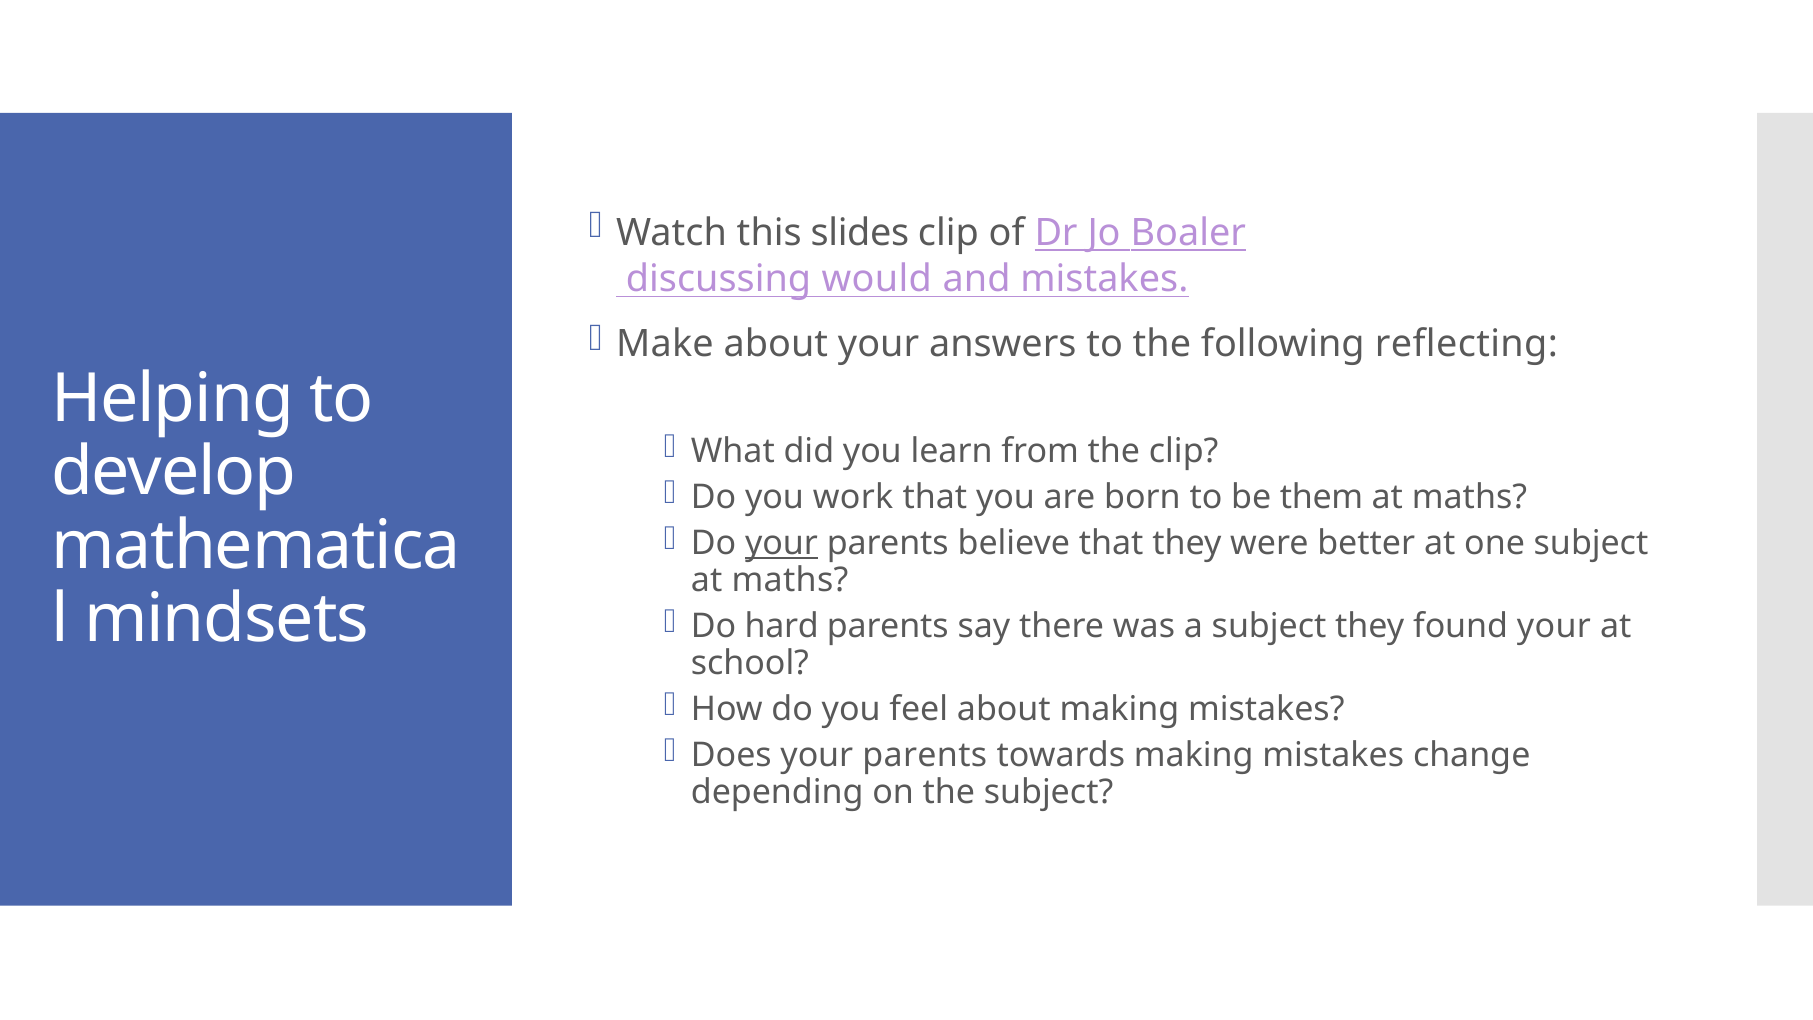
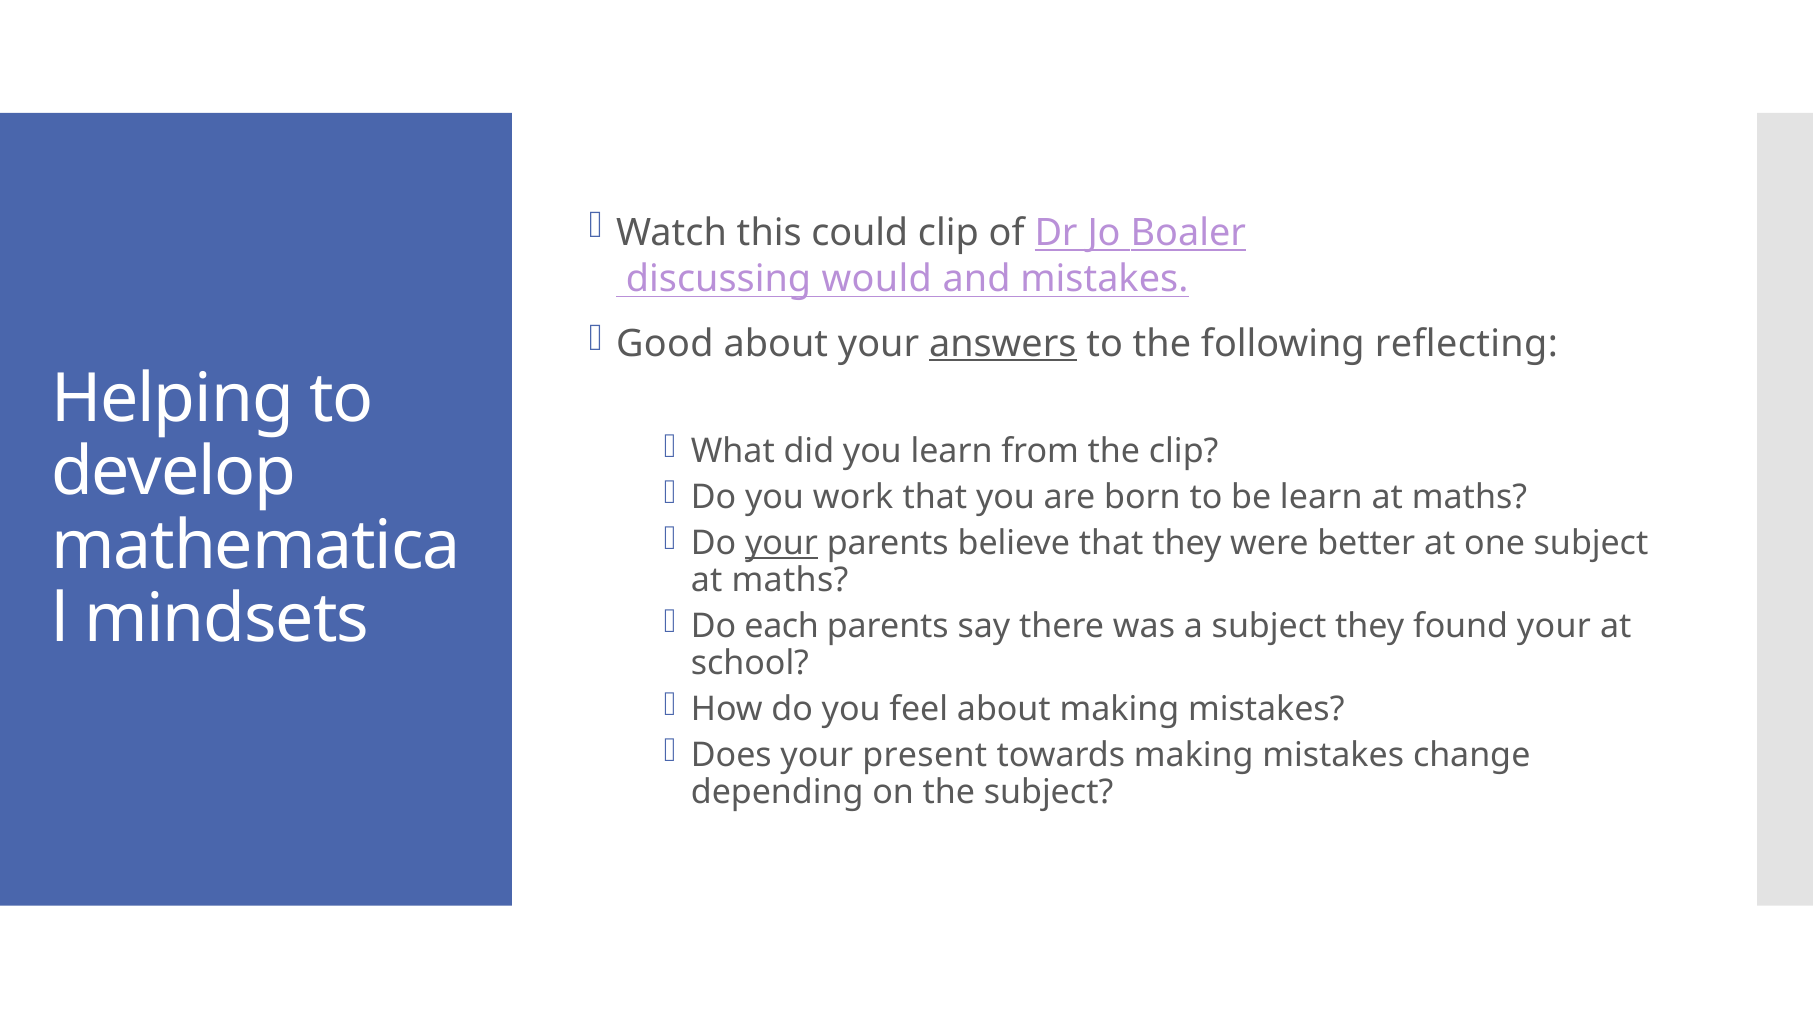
slides: slides -> could (860, 233)
Make: Make -> Good (665, 344)
answers underline: none -> present (1003, 344)
be them: them -> learn (1321, 497)
hard: hard -> each (782, 626)
Does your parents: parents -> present (925, 755)
